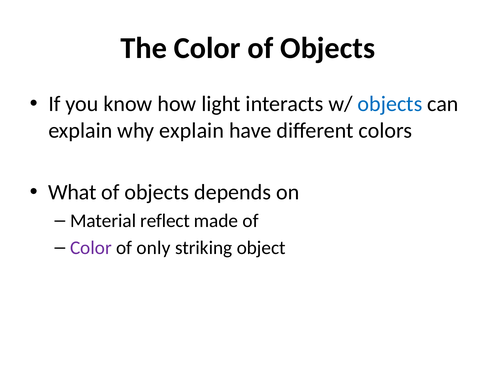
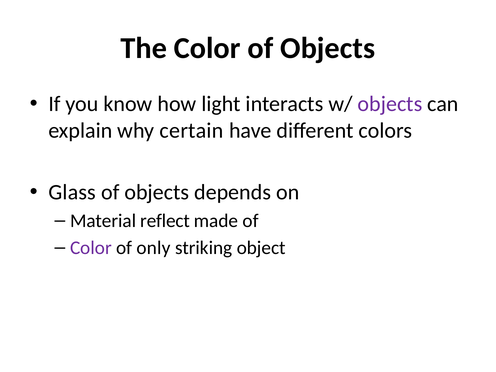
objects colour: blue -> purple (390, 104)
why explain: explain -> certain (192, 131)
What: What -> Glass (72, 192)
